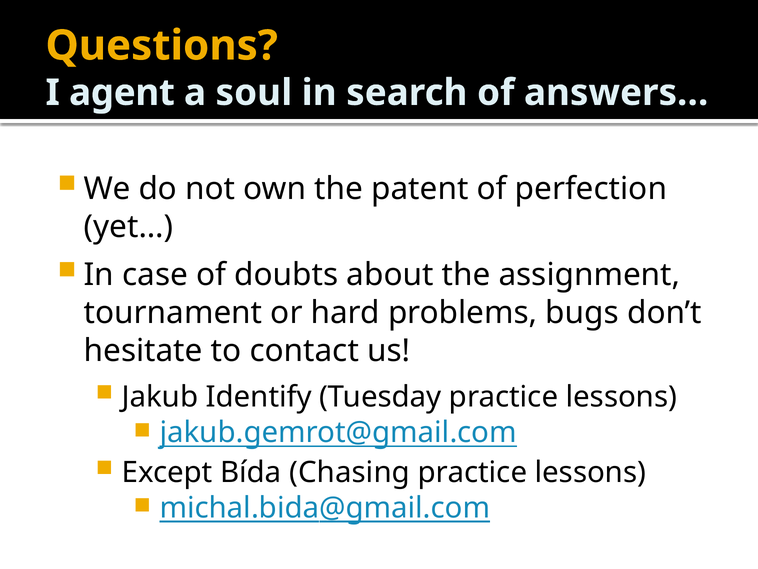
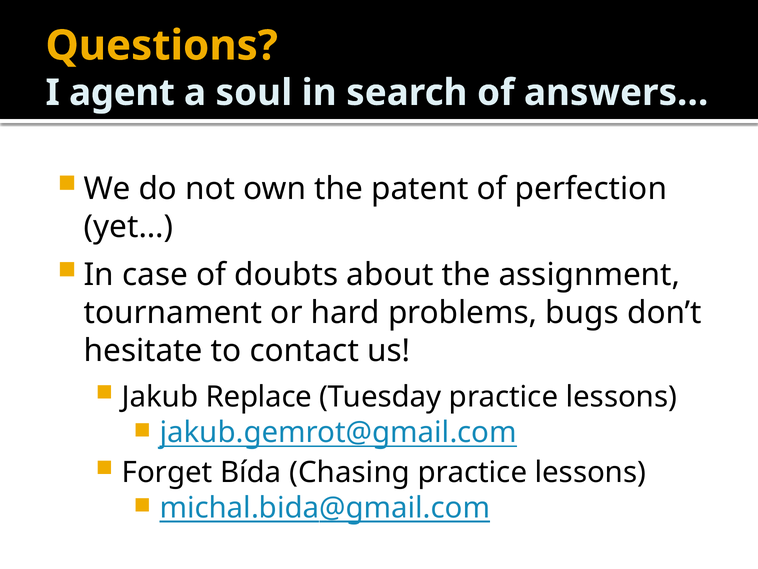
Identify: Identify -> Replace (259, 397)
Except: Except -> Forget (167, 472)
